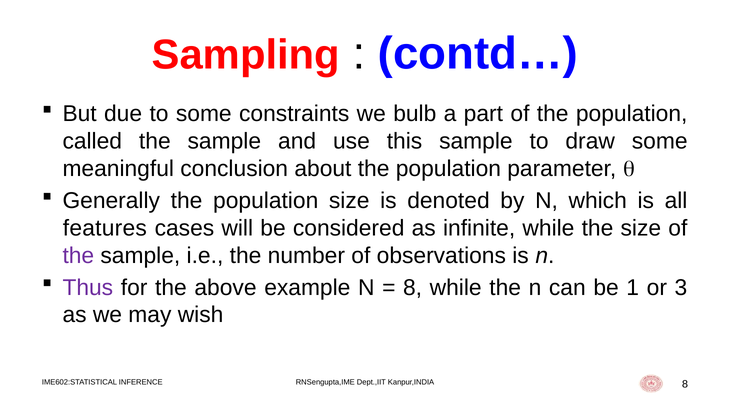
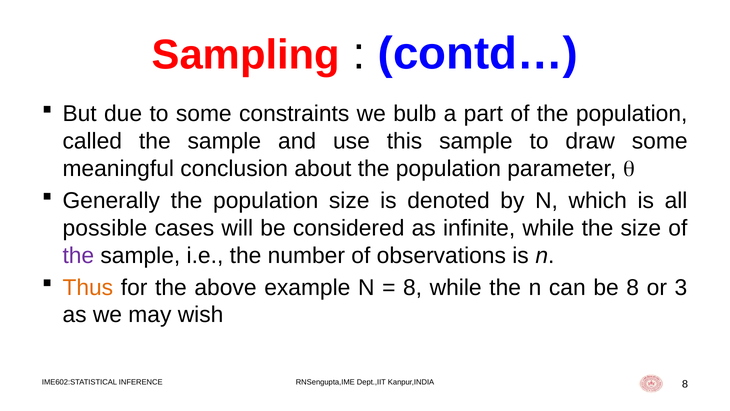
features: features -> possible (105, 228)
Thus colour: purple -> orange (88, 287)
be 1: 1 -> 8 (633, 287)
